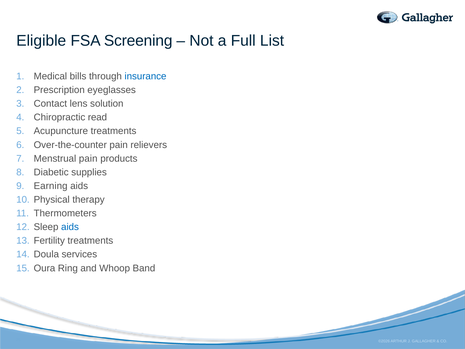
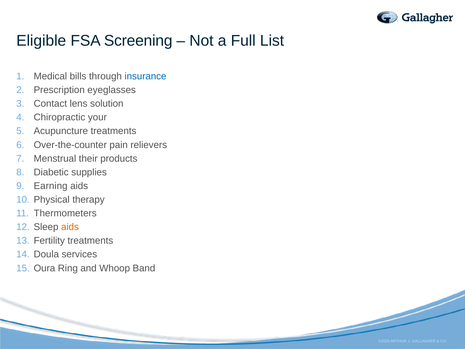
read: read -> your (97, 117)
Menstrual pain: pain -> their (88, 158)
aids colour: blue -> orange (70, 227)
